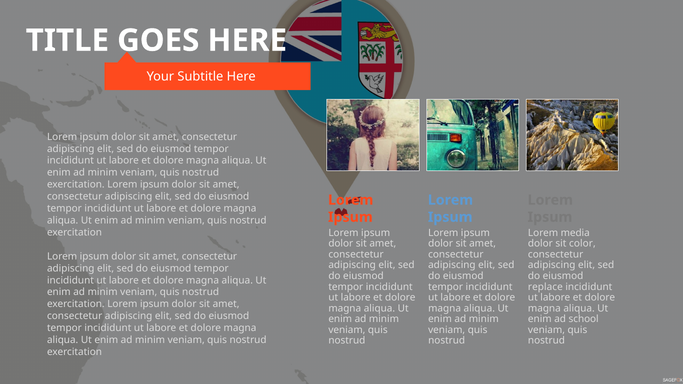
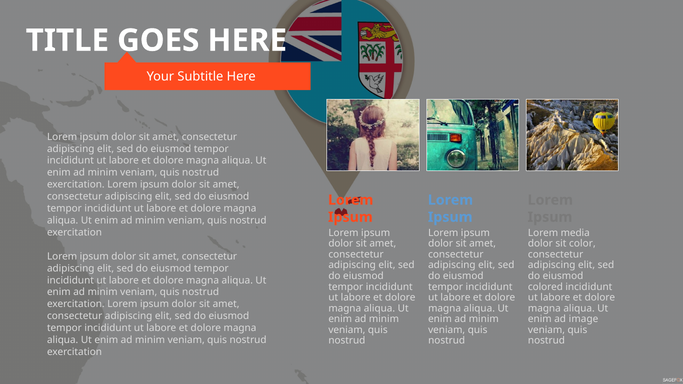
replace: replace -> colored (545, 287)
school: school -> image (584, 319)
